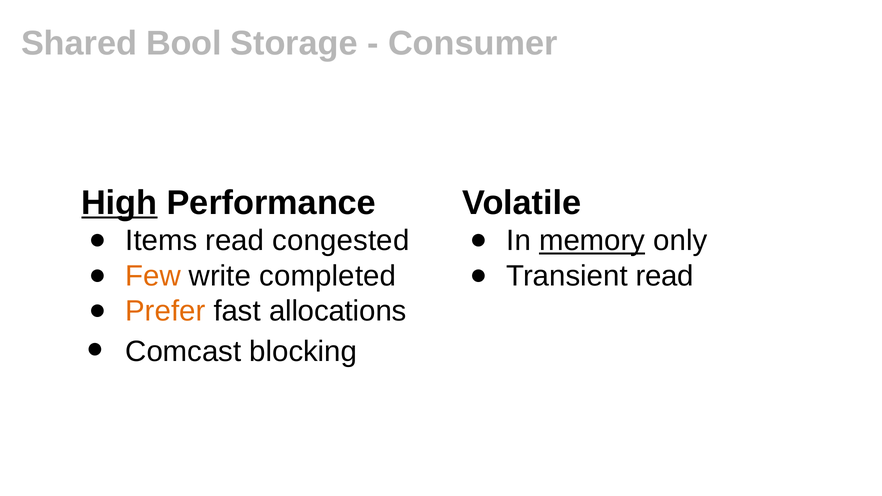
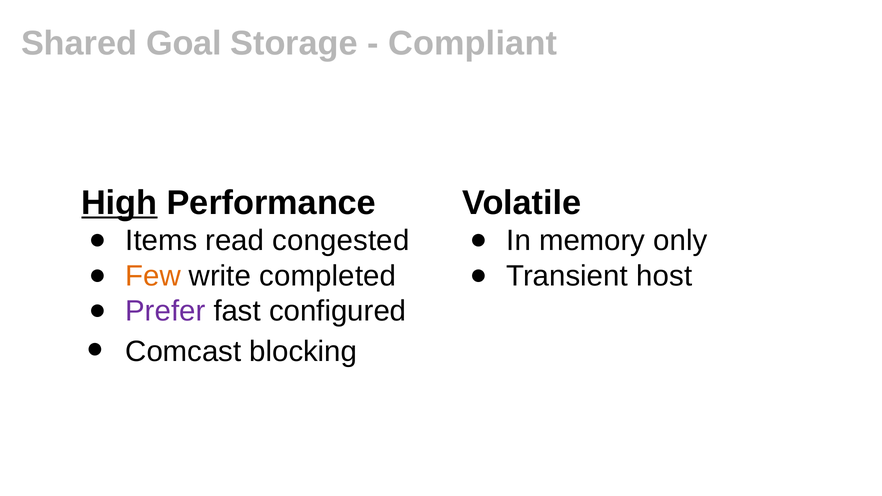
Bool: Bool -> Goal (184, 44)
Consumer: Consumer -> Compliant (473, 44)
memory underline: present -> none (592, 241)
Transient read: read -> host (664, 276)
Prefer colour: orange -> purple (165, 311)
allocations: allocations -> configured (338, 311)
